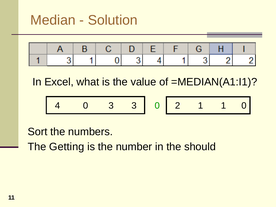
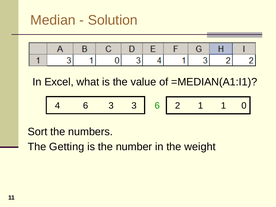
4 0: 0 -> 6 (86, 106)
3 0: 0 -> 6 (157, 106)
should: should -> weight (200, 147)
